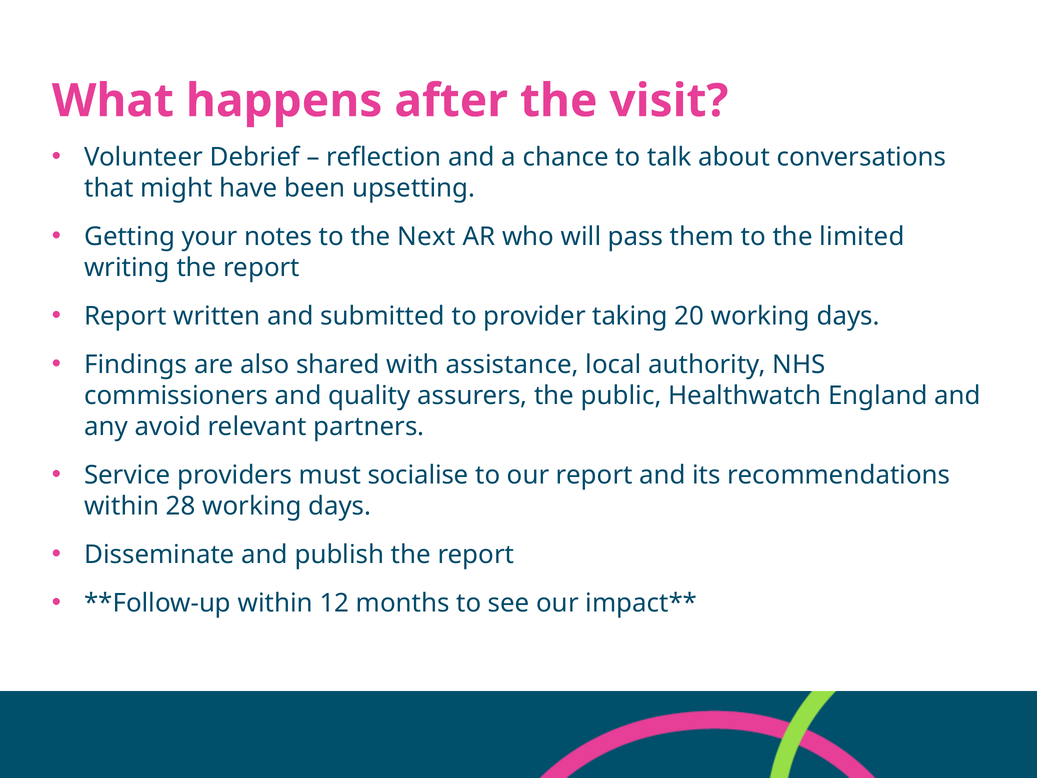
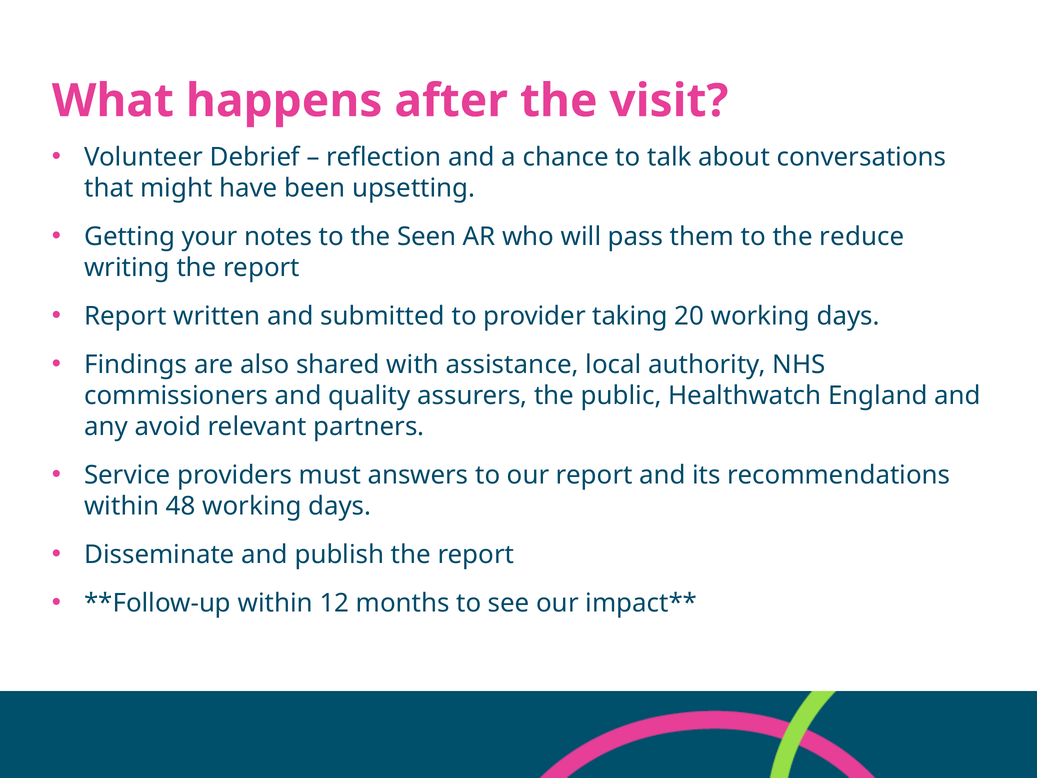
Next: Next -> Seen (427, 237)
limited: limited -> reduce (862, 237)
socialise: socialise -> answers (418, 475)
28: 28 -> 48 (181, 506)
